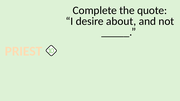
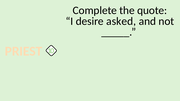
about: about -> asked (121, 21)
